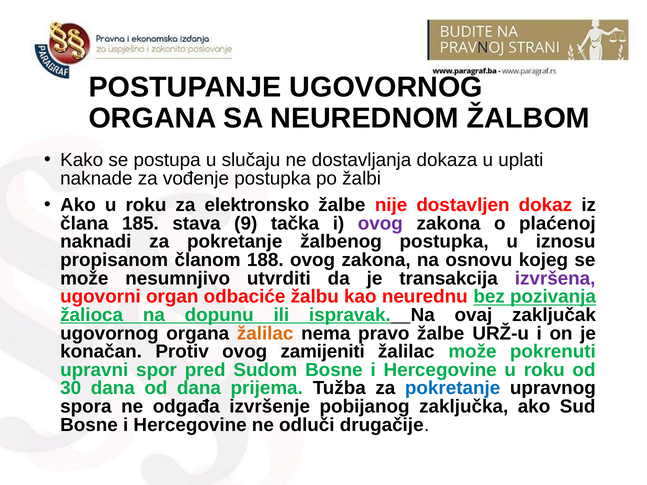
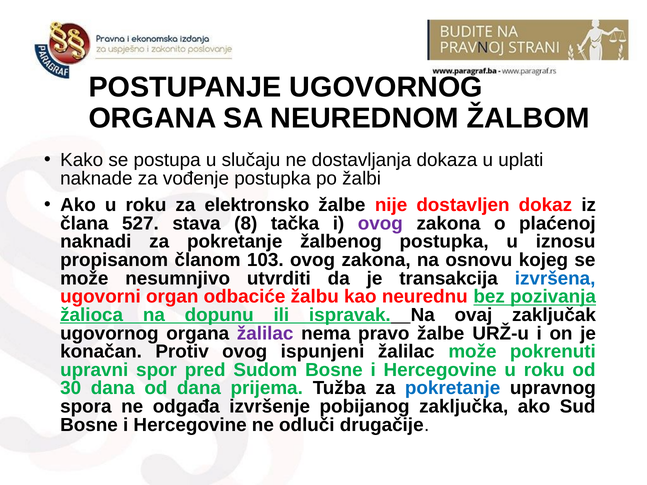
185: 185 -> 527 (140, 223)
9: 9 -> 8 (246, 223)
188: 188 -> 103 (265, 260)
izvršena colour: purple -> blue (555, 278)
žalilac colour: orange -> purple (265, 333)
zamijeniti: zamijeniti -> ispunjeni (323, 352)
